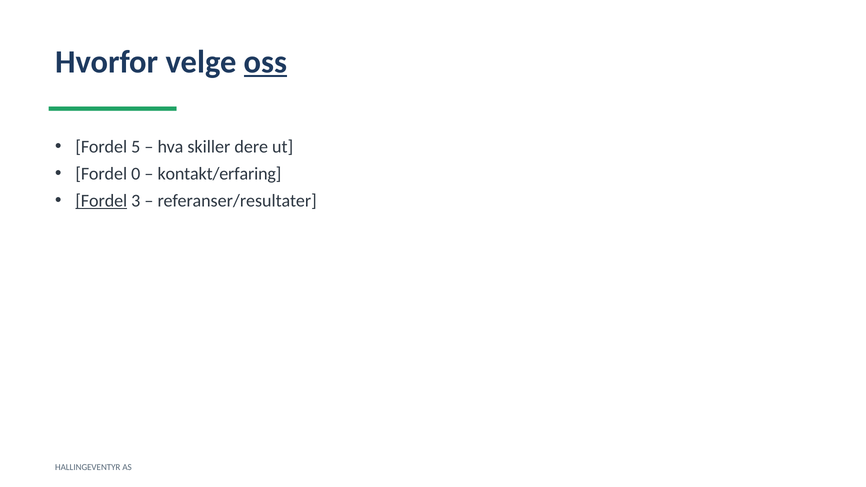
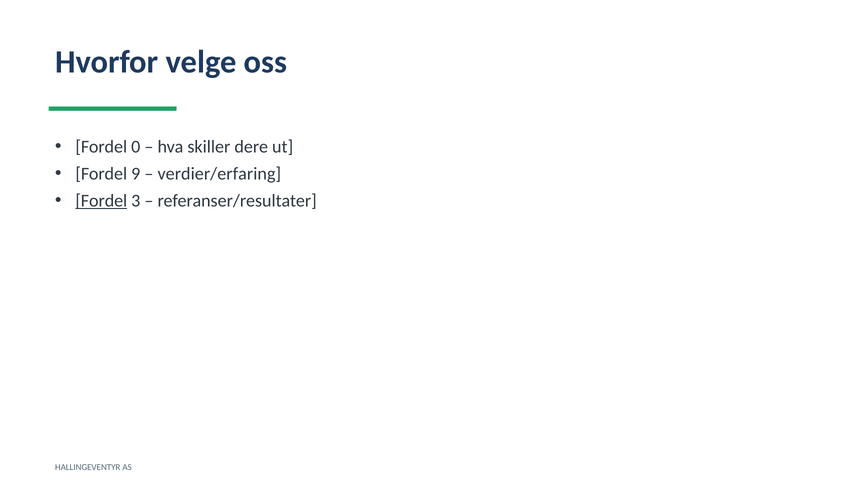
oss underline: present -> none (265, 62)
5: 5 -> 0 (136, 147)
0: 0 -> 9 (136, 174)
kontakt/erfaring: kontakt/erfaring -> verdier/erfaring (219, 174)
